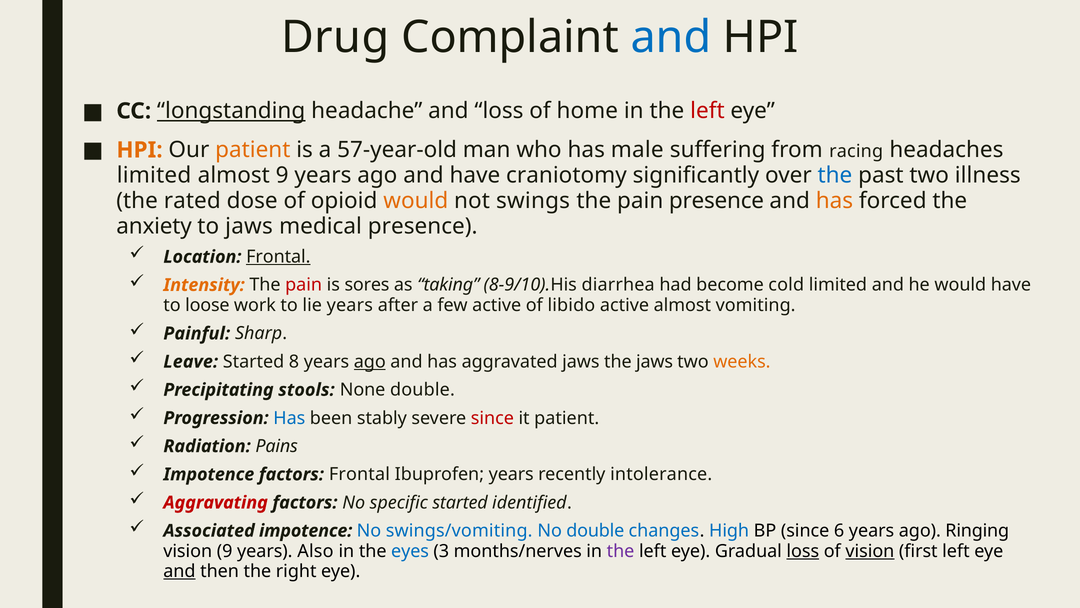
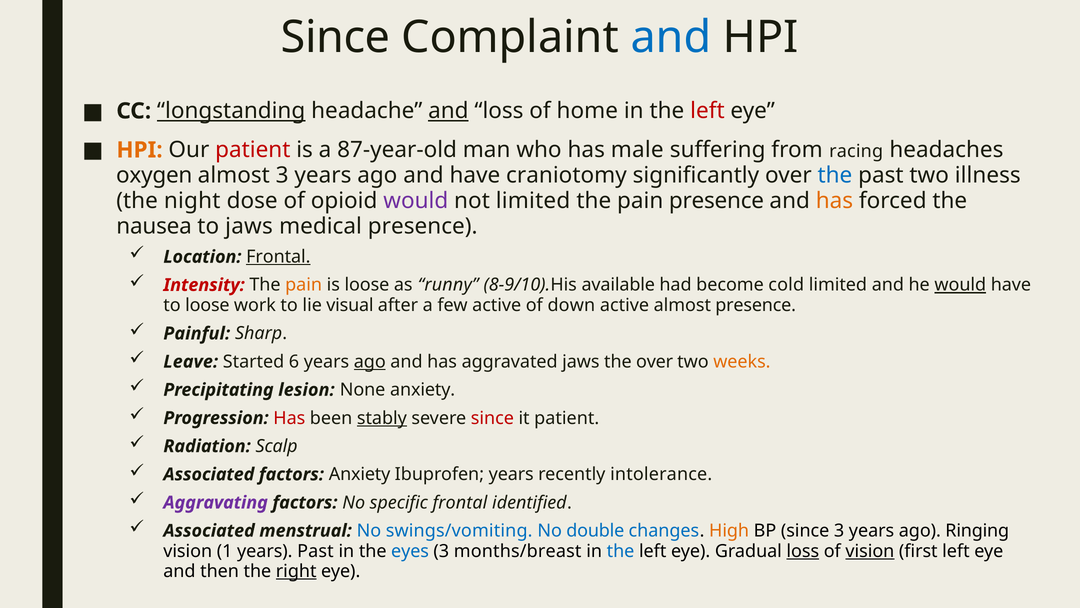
Drug: Drug -> Since (336, 37)
and underline: none -> present (448, 111)
patient colour: orange -> red (253, 150)
57-year-old: 57-year-old -> 87-year-old (397, 150)
limited: limited -> oxygen (154, 175)
almost 9: 9 -> 3 (282, 175)
rated: rated -> night (192, 201)
would colour: orange -> purple (416, 201)
not swings: swings -> limited (533, 201)
anxiety: anxiety -> nausea (154, 226)
Intensity colour: orange -> red (204, 285)
pain colour: red -> orange (304, 285)
is sores: sores -> loose (367, 285)
taking: taking -> runny (448, 285)
diarrhea: diarrhea -> available (618, 285)
would underline: none -> present (960, 285)
lie years: years -> visual (350, 305)
libido: libido -> down (571, 305)
almost vomiting: vomiting -> presence (756, 305)
8: 8 -> 6 (294, 361)
the jaws: jaws -> over (655, 361)
stools: stools -> lesion (306, 390)
None double: double -> anxiety (423, 390)
Has colour: blue -> red (289, 418)
stably underline: none -> present (382, 418)
Pains: Pains -> Scalp (277, 446)
Impotence: Impotence -> Associated (209, 474)
factors Frontal: Frontal -> Anxiety (360, 474)
Aggravating colour: red -> purple (216, 502)
specific started: started -> frontal (460, 502)
Associated impotence: impotence -> menstrual (306, 530)
High colour: blue -> orange (729, 530)
since 6: 6 -> 3 (839, 530)
vision 9: 9 -> 1 (225, 551)
years Also: Also -> Past (315, 551)
months/nerves: months/nerves -> months/breast (518, 551)
the colour: purple -> blue (621, 551)
and underline: present -> none (179, 571)
right underline: none -> present (296, 571)
